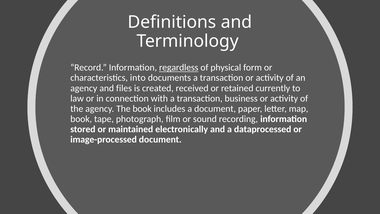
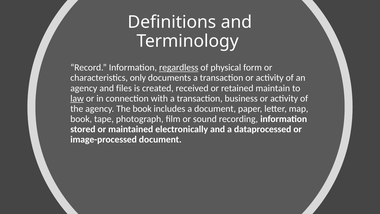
into: into -> only (138, 78)
currently: currently -> maintain (273, 88)
law underline: none -> present (77, 98)
